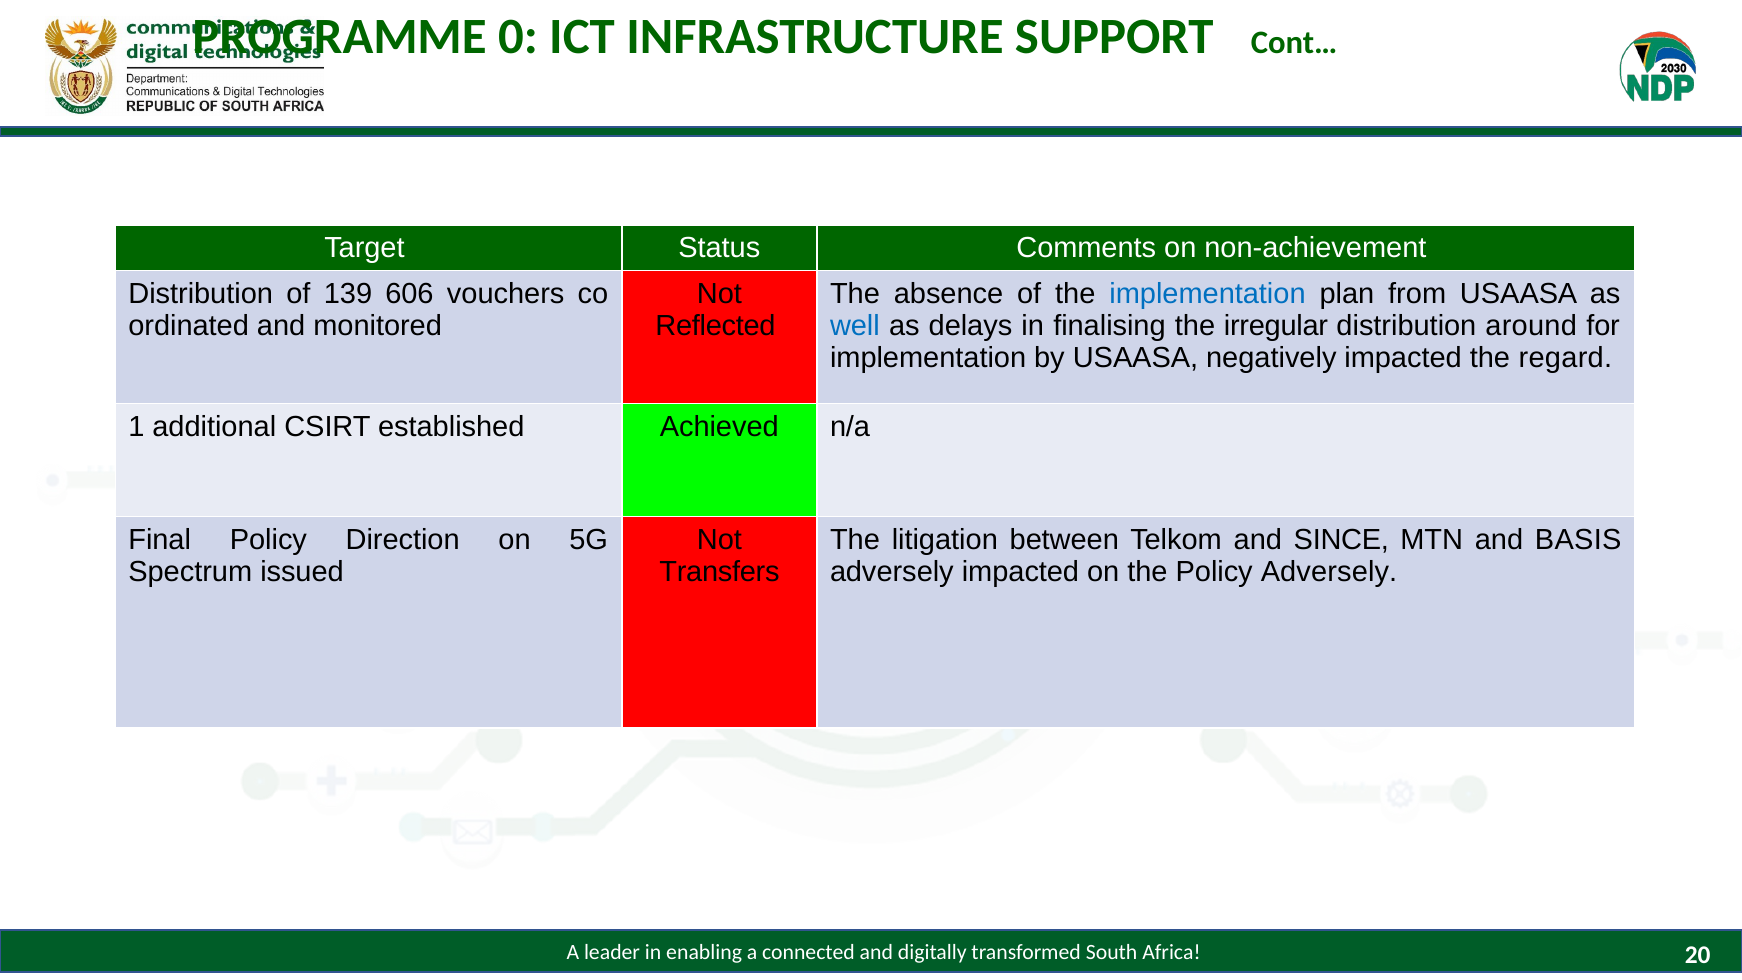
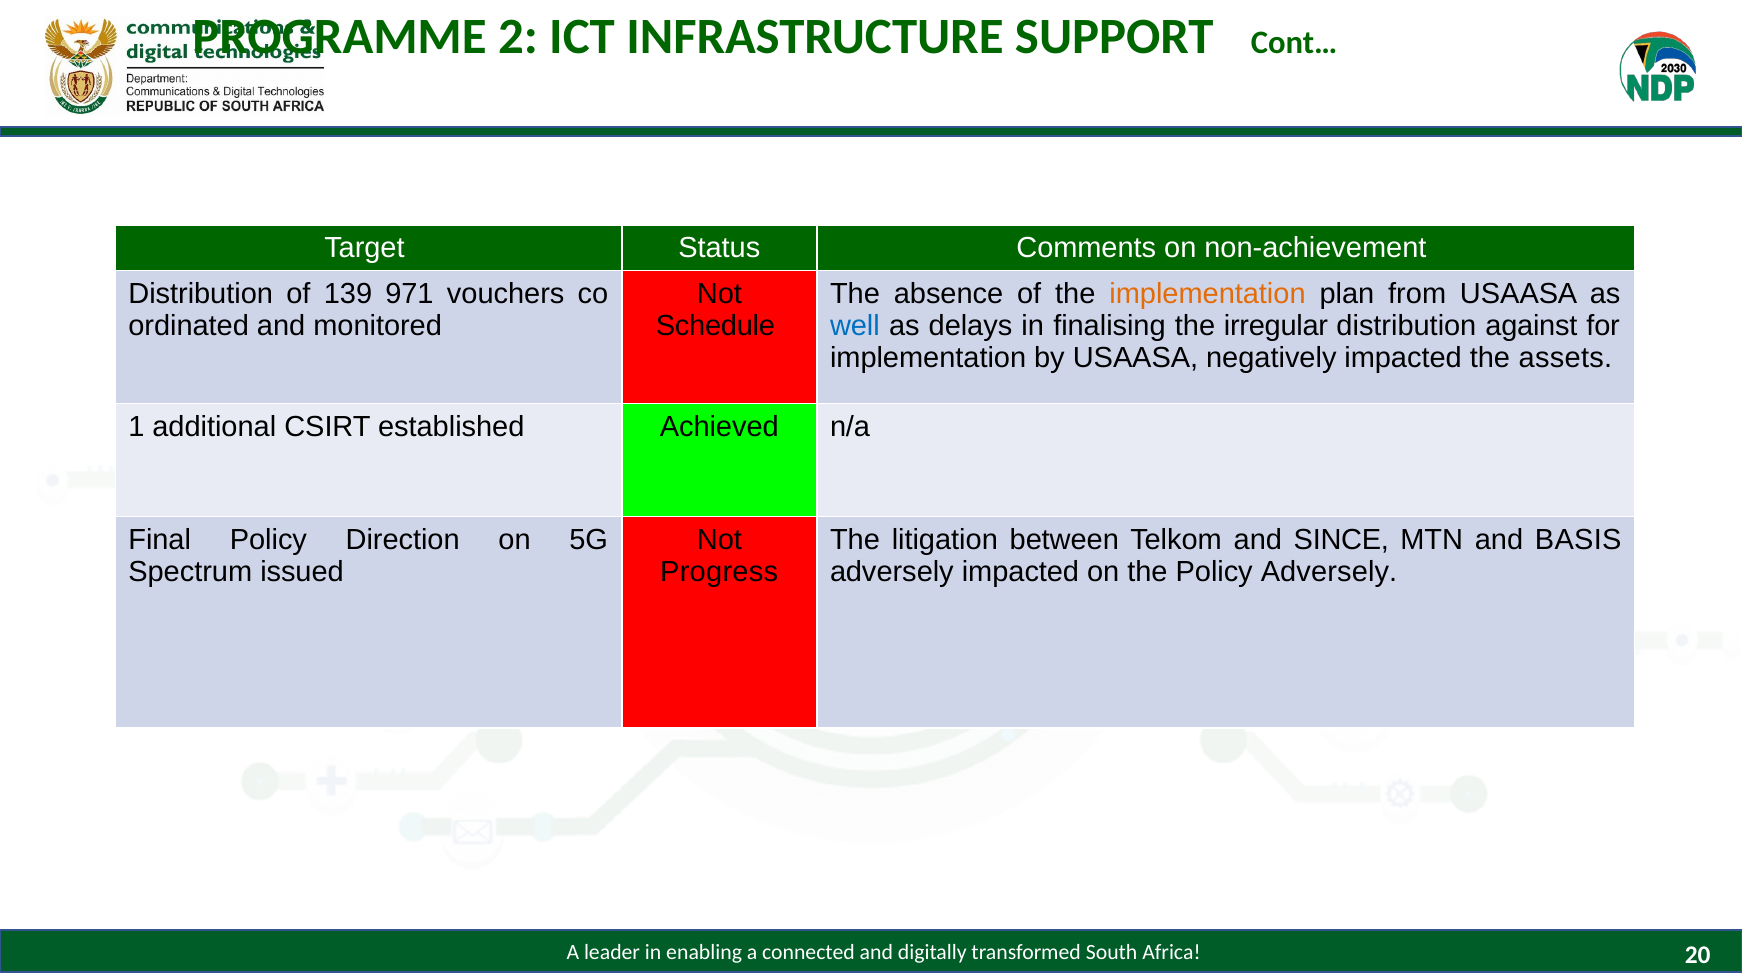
0: 0 -> 2 (518, 37)
606: 606 -> 971 (409, 293)
implementation colour: blue -> orange (1208, 293)
Reflected: Reflected -> Schedule (715, 326)
around: around -> against (1531, 326)
regard: regard -> assets (1565, 358)
Transfers: Transfers -> Progress (719, 572)
